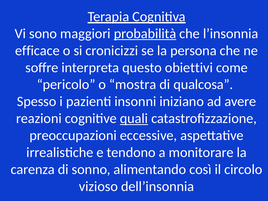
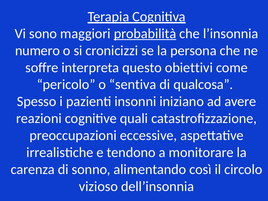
efficace: efficace -> numero (37, 51)
mostra: mostra -> sentiva (133, 85)
quali underline: present -> none (134, 118)
